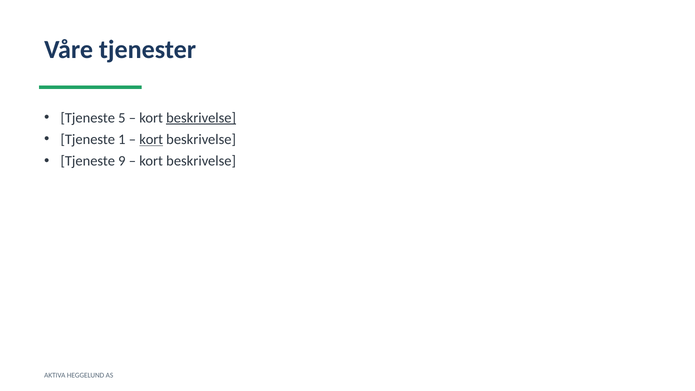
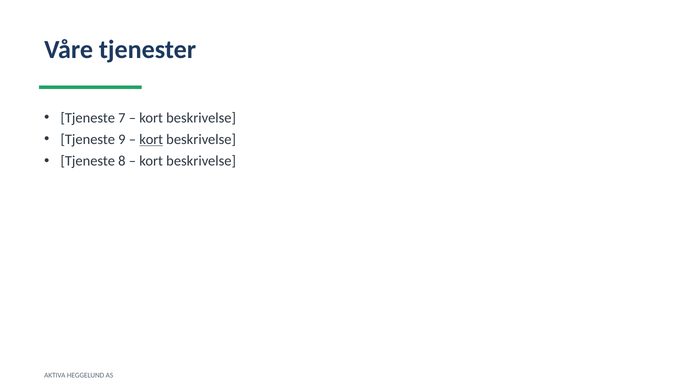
5: 5 -> 7 (122, 118)
beskrivelse underline: present -> none (201, 118)
1: 1 -> 9 (122, 139)
9: 9 -> 8 (122, 161)
